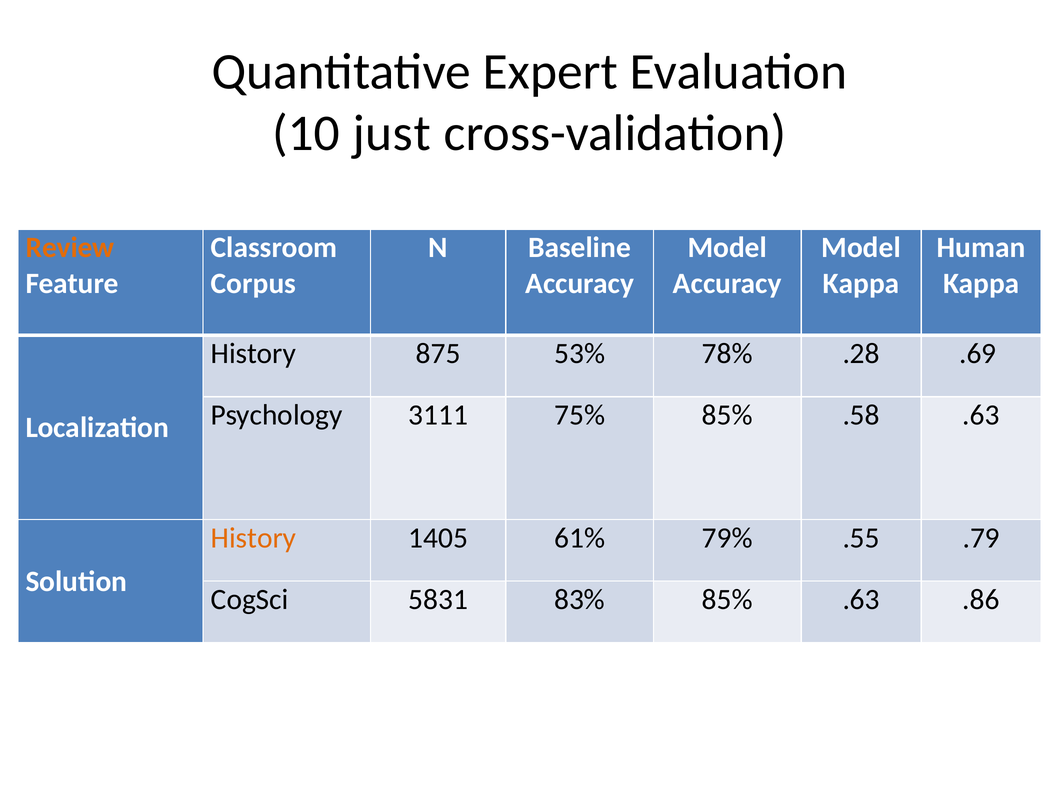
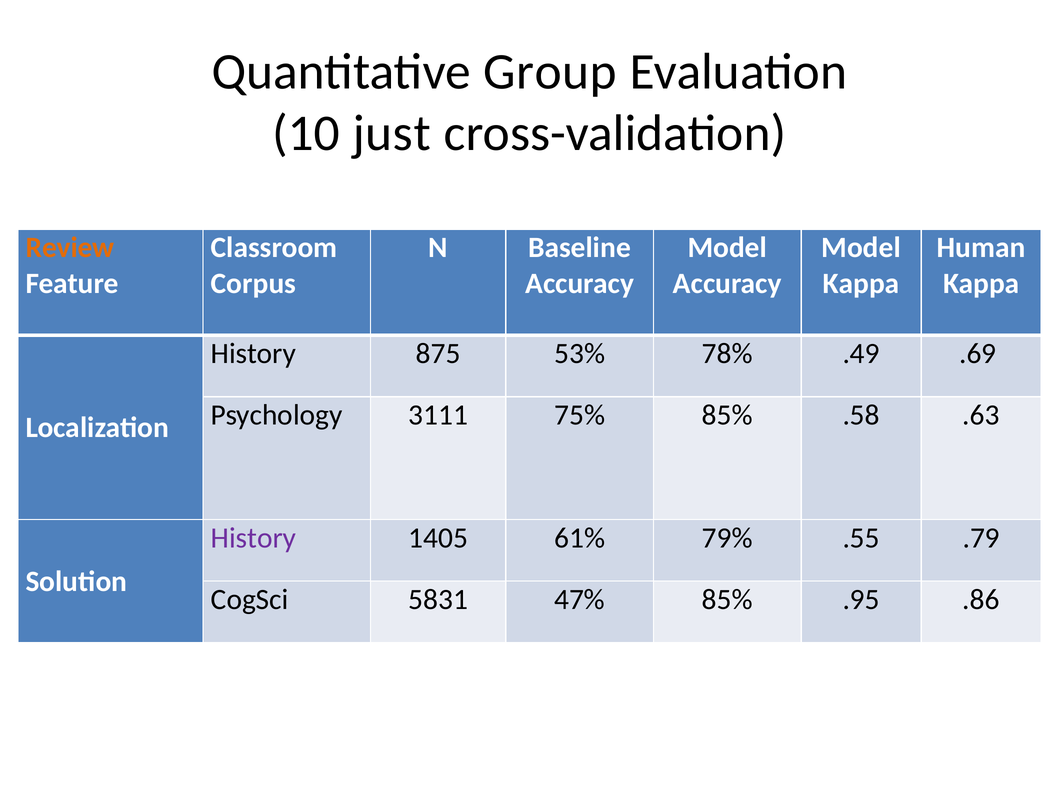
Expert: Expert -> Group (550, 72)
.28: .28 -> .49 (861, 354)
History colour: orange -> purple (253, 538)
83%: 83% -> 47% (580, 600)
85% .63: .63 -> .95 (861, 600)
